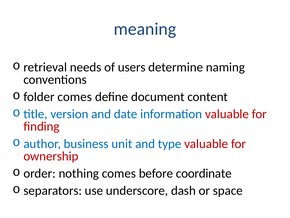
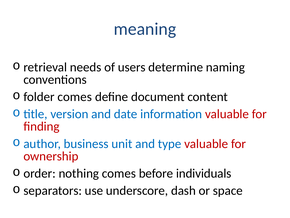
coordinate: coordinate -> individuals (204, 173)
